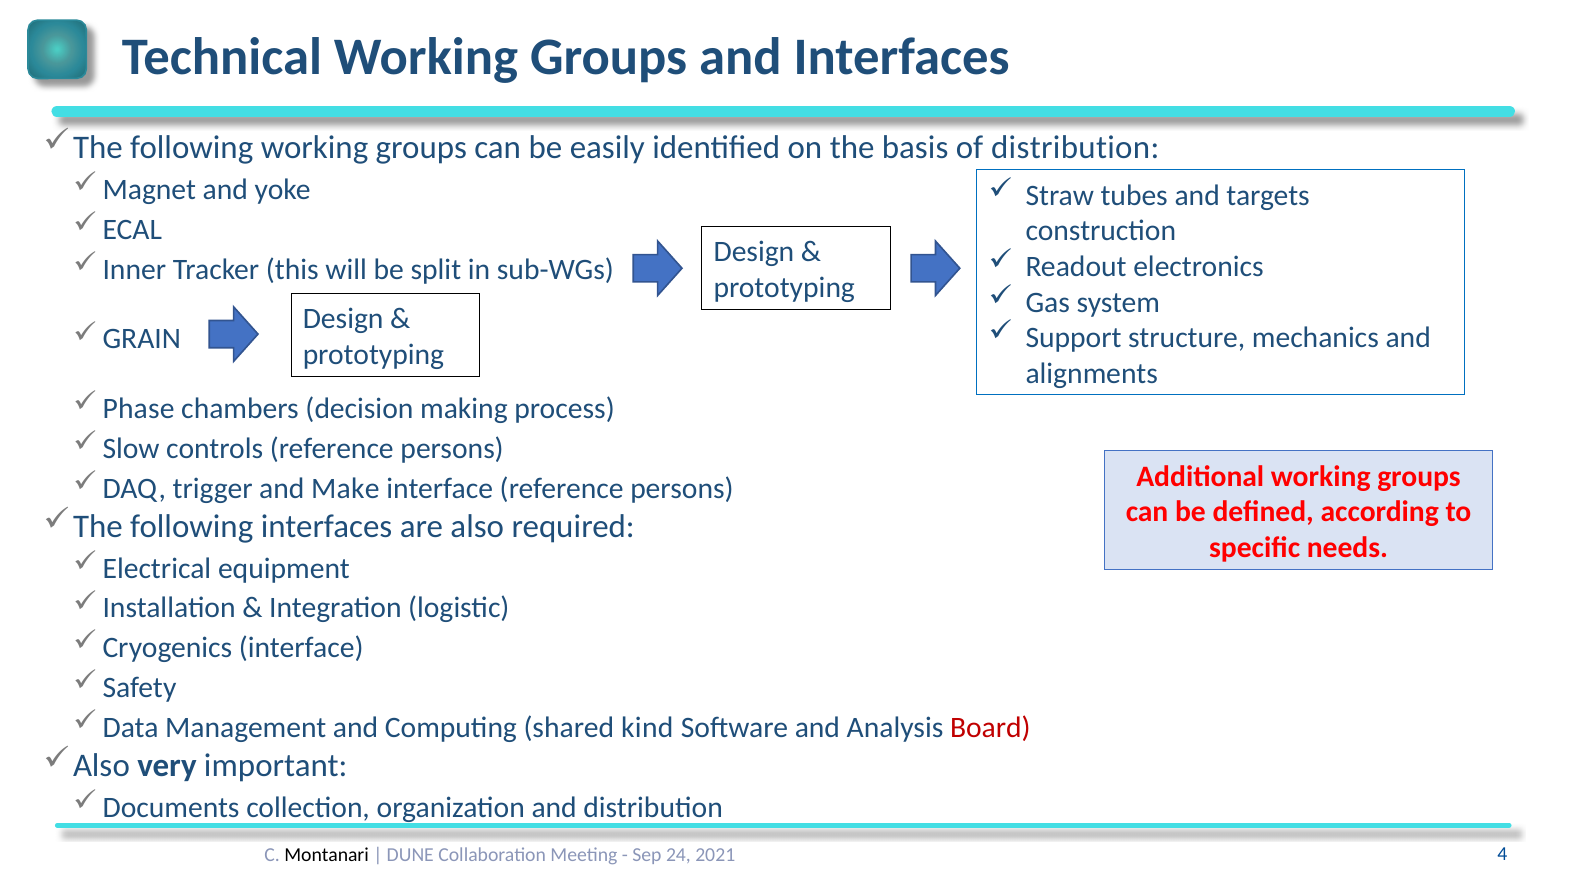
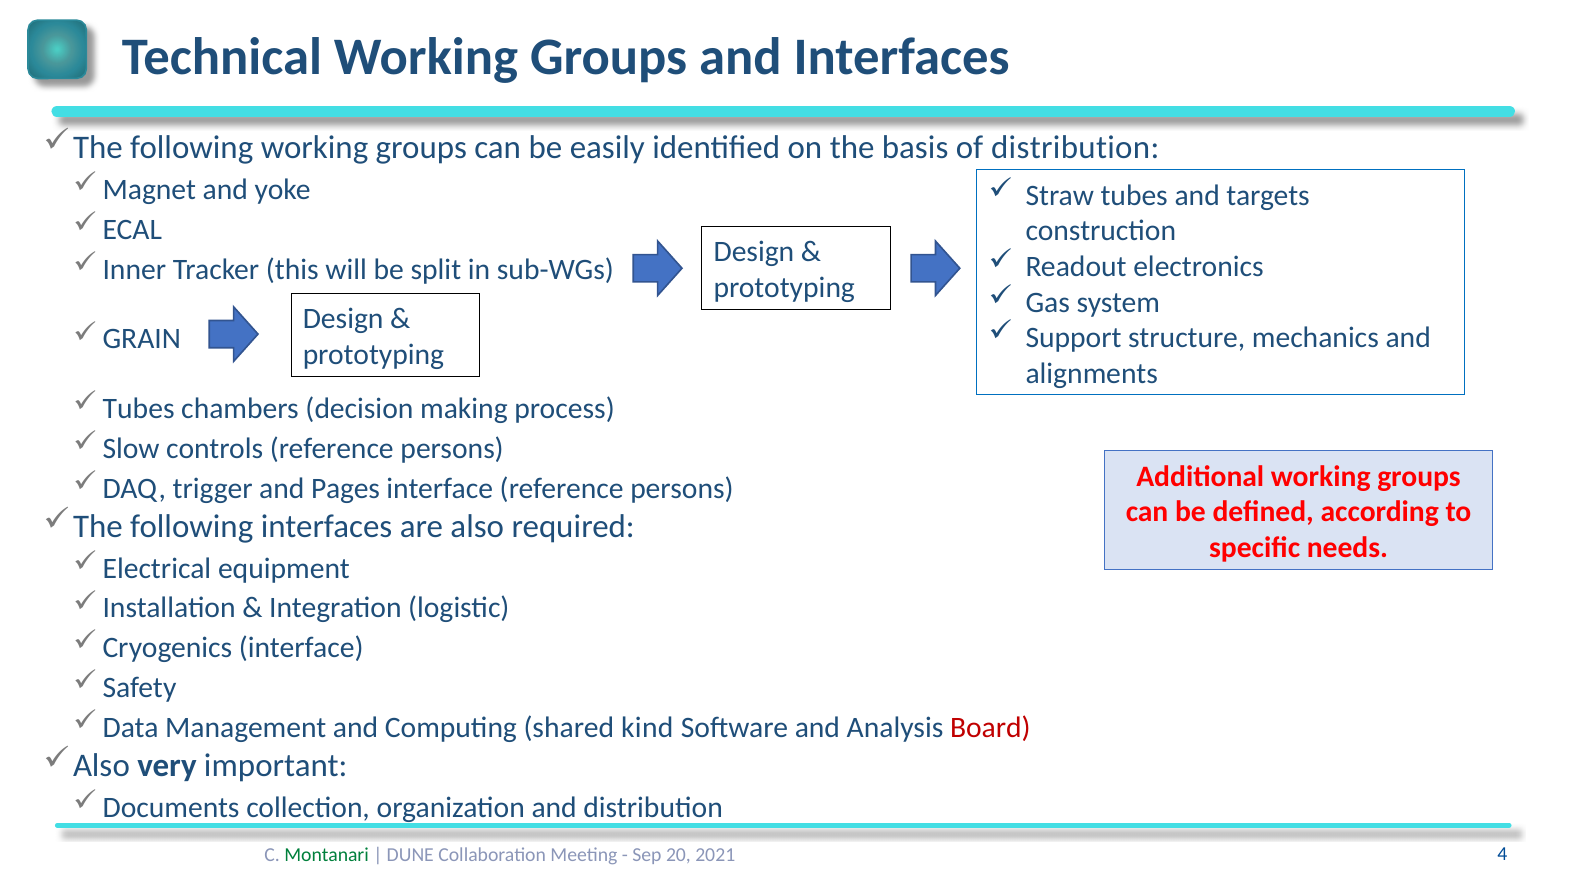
Phase: Phase -> Tubes (139, 409)
Make: Make -> Pages (346, 488)
Montanari colour: black -> green (327, 855)
24: 24 -> 20 (678, 855)
